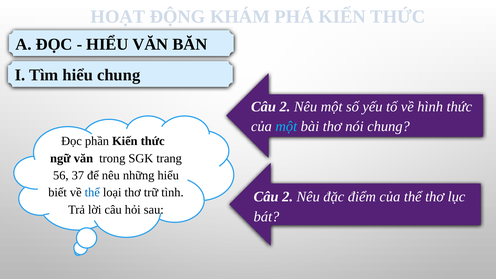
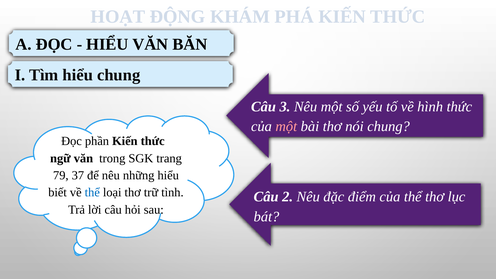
2: 2 -> 3 (285, 107)
một colour: light blue -> pink (286, 127)
56: 56 -> 79 (61, 175)
